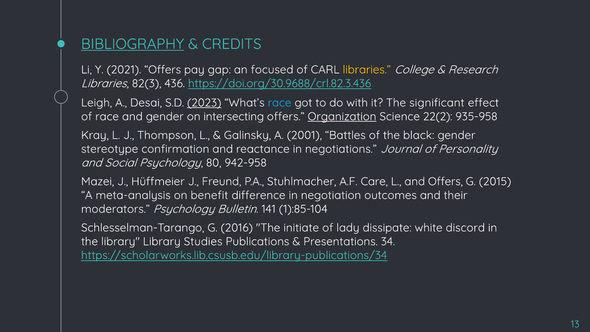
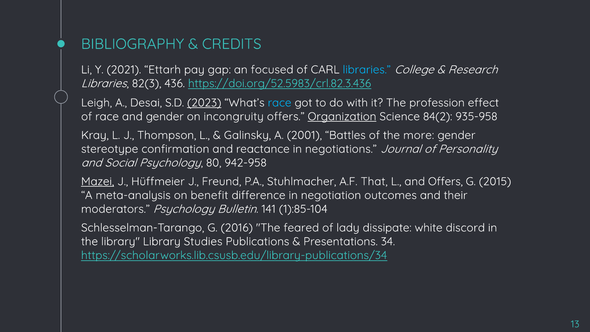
BIBLIOGRAPHY underline: present -> none (133, 44)
2021 Offers: Offers -> Ettarh (163, 70)
libraries colour: yellow -> light blue (367, 70)
https://doi.org/30.9688/crl.82.3.436: https://doi.org/30.9688/crl.82.3.436 -> https://doi.org/52.5983/crl.82.3.436 (280, 83)
significant: significant -> profession (437, 103)
intersecting: intersecting -> incongruity (234, 116)
22(2: 22(2 -> 84(2 (438, 116)
black: black -> more (419, 135)
Mazei underline: none -> present (98, 181)
Care: Care -> That (374, 181)
initiate: initiate -> feared (301, 228)
